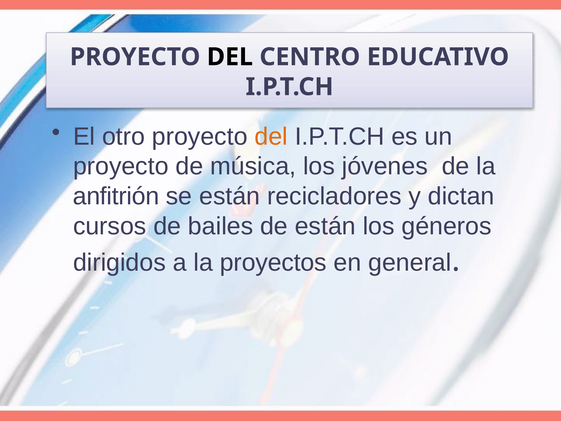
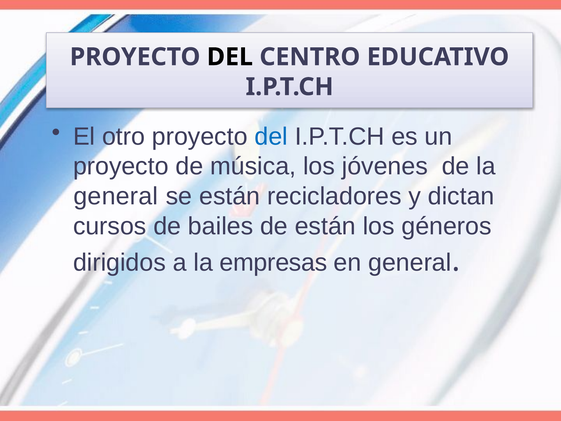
del colour: orange -> blue (271, 136)
anfitrión: anfitrión -> general (116, 196)
proyectos: proyectos -> empresas (273, 262)
